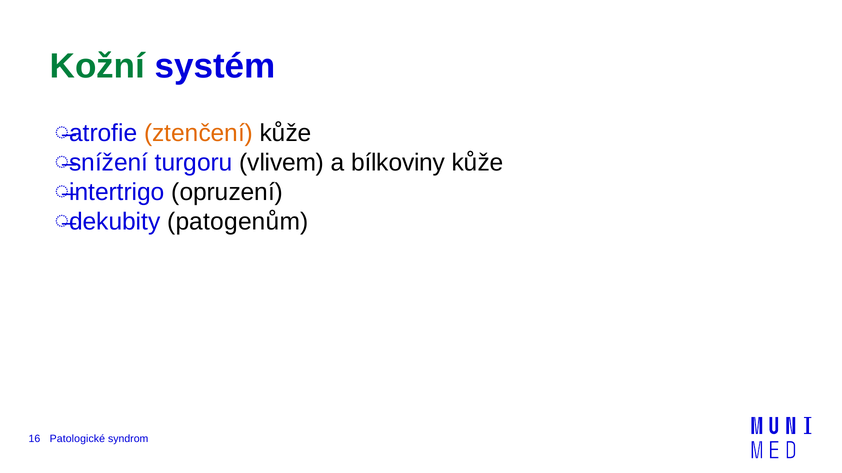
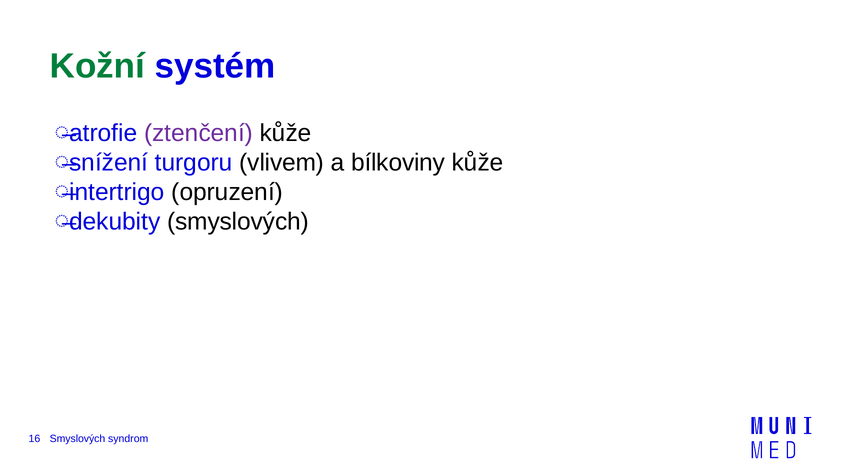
ztenčení colour: orange -> purple (199, 133)
dekubity patogenům: patogenům -> smyslových (238, 222)
Patologické: Patologické -> Smyslových (77, 440)
